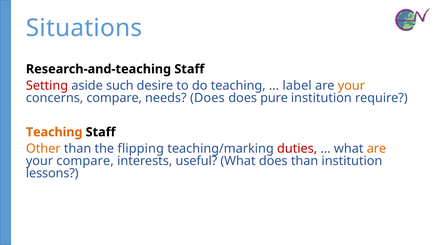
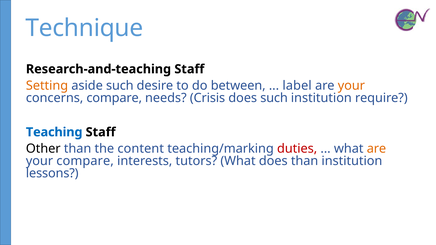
Situations: Situations -> Technique (84, 28)
Setting colour: red -> orange (47, 86)
do teaching: teaching -> between (238, 86)
needs Does: Does -> Crisis (208, 98)
does pure: pure -> such (274, 98)
Teaching colour: orange -> blue (54, 132)
Other colour: orange -> black (43, 149)
flipping: flipping -> content (141, 149)
useful: useful -> tutors (196, 161)
